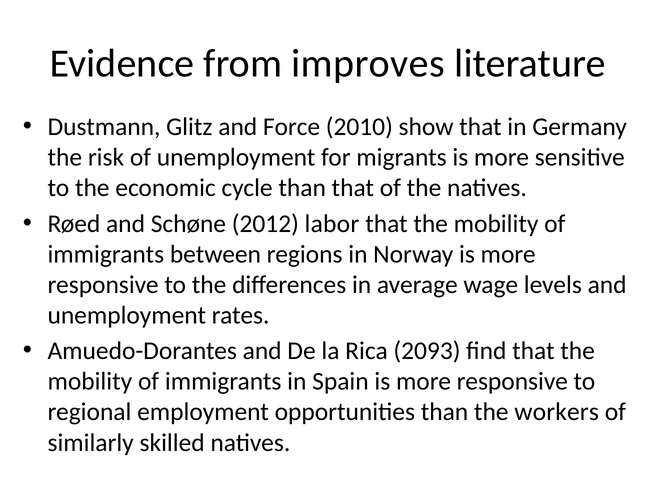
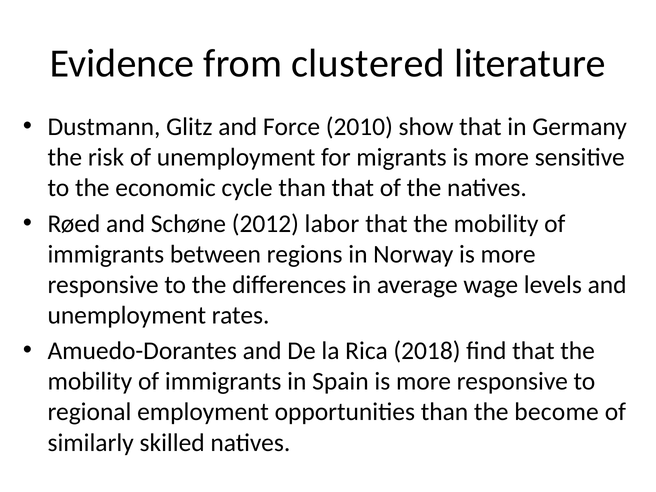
improves: improves -> clustered (368, 64)
2093: 2093 -> 2018 (427, 351)
workers: workers -> become (557, 412)
